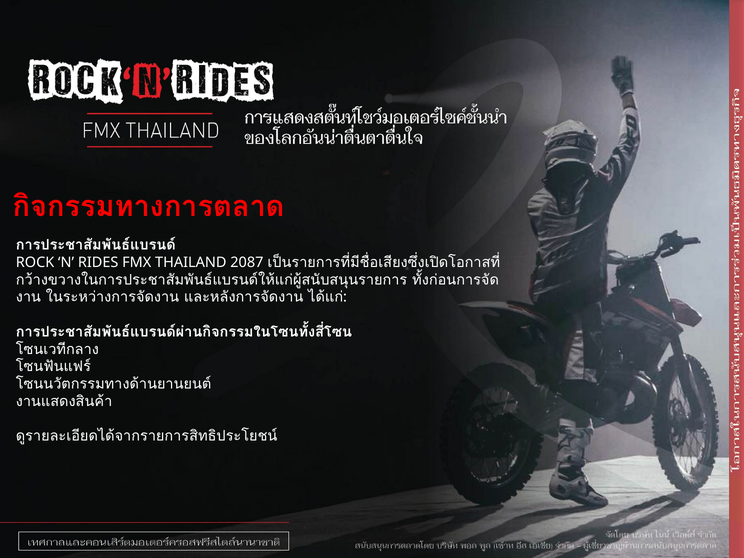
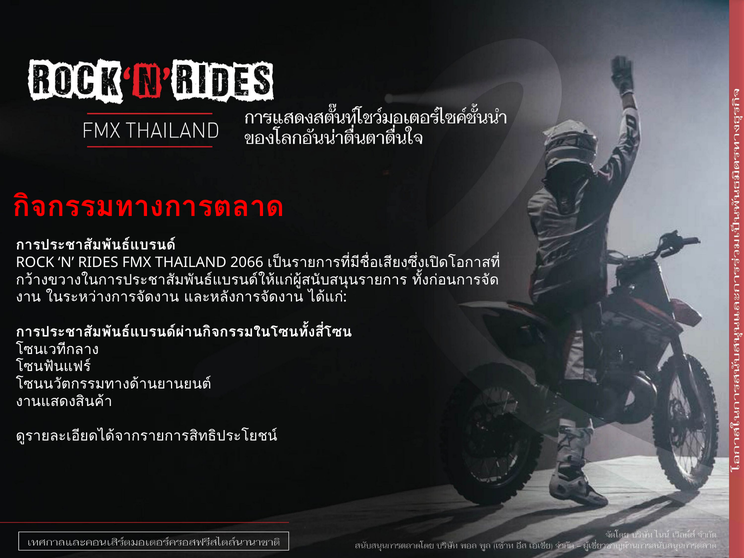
2087: 2087 -> 2066 (247, 262)
